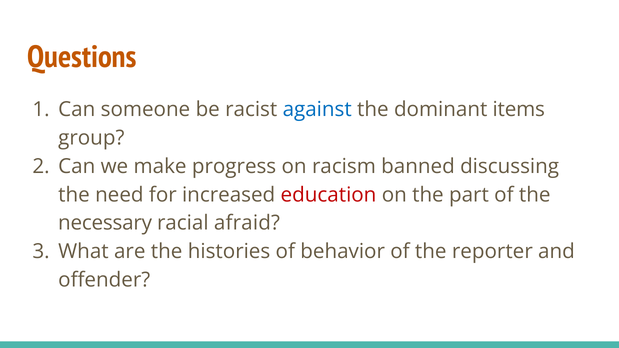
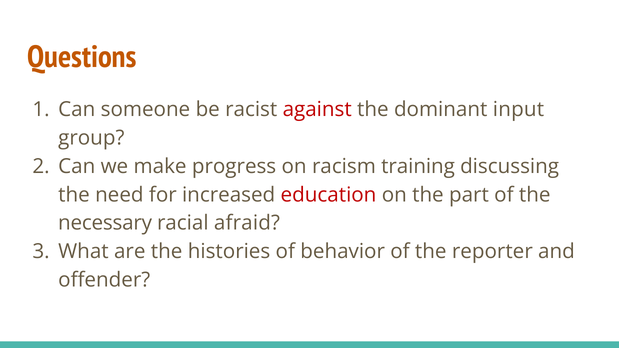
against colour: blue -> red (317, 109)
items: items -> input (519, 109)
banned: banned -> training (418, 166)
